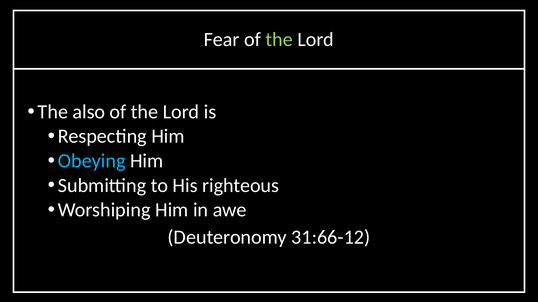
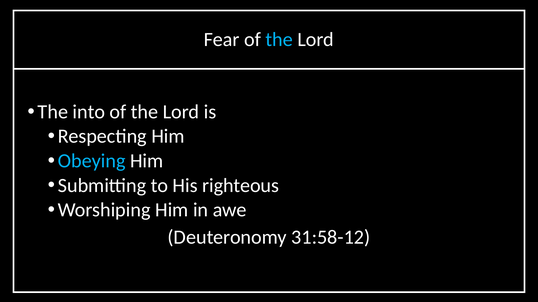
the colour: light green -> light blue (279, 40)
also: also -> into (89, 112)
31:66-12: 31:66-12 -> 31:58-12 (331, 238)
